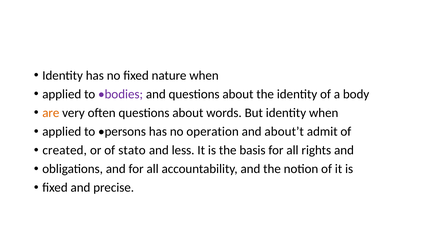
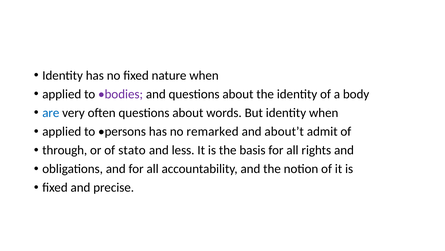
are colour: orange -> blue (51, 113)
operation: operation -> remarked (213, 131)
created: created -> through (65, 150)
